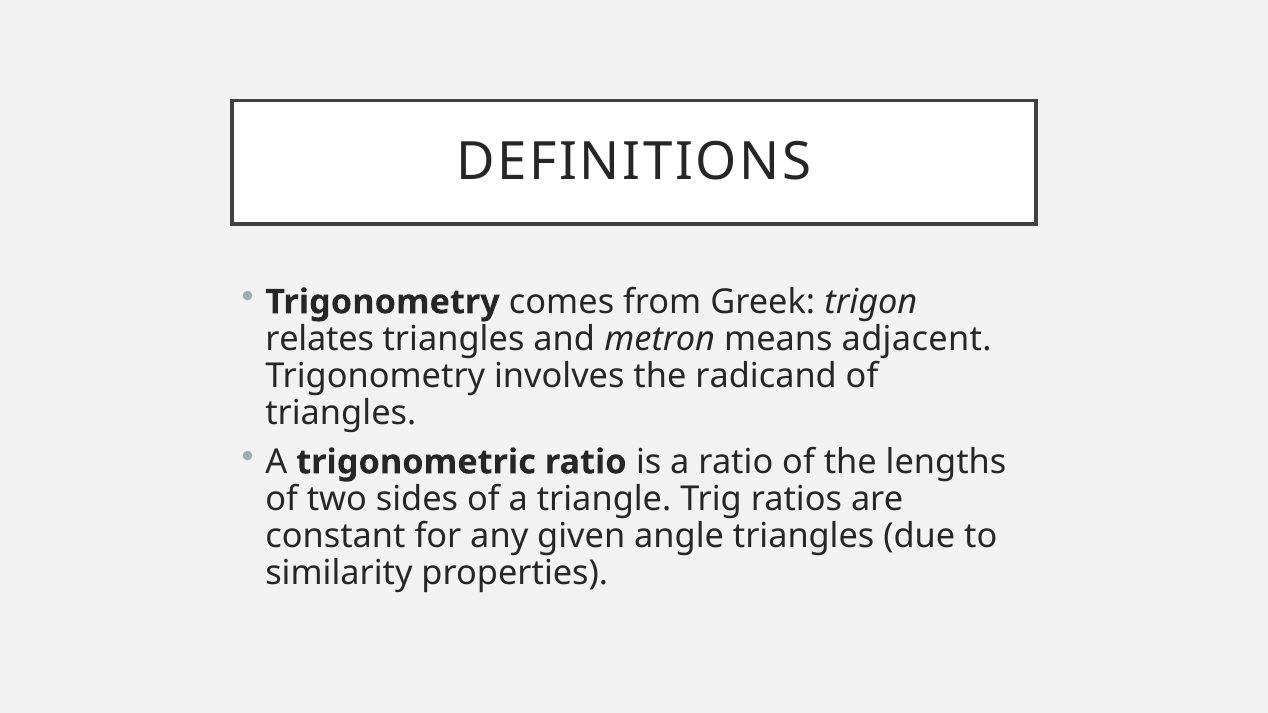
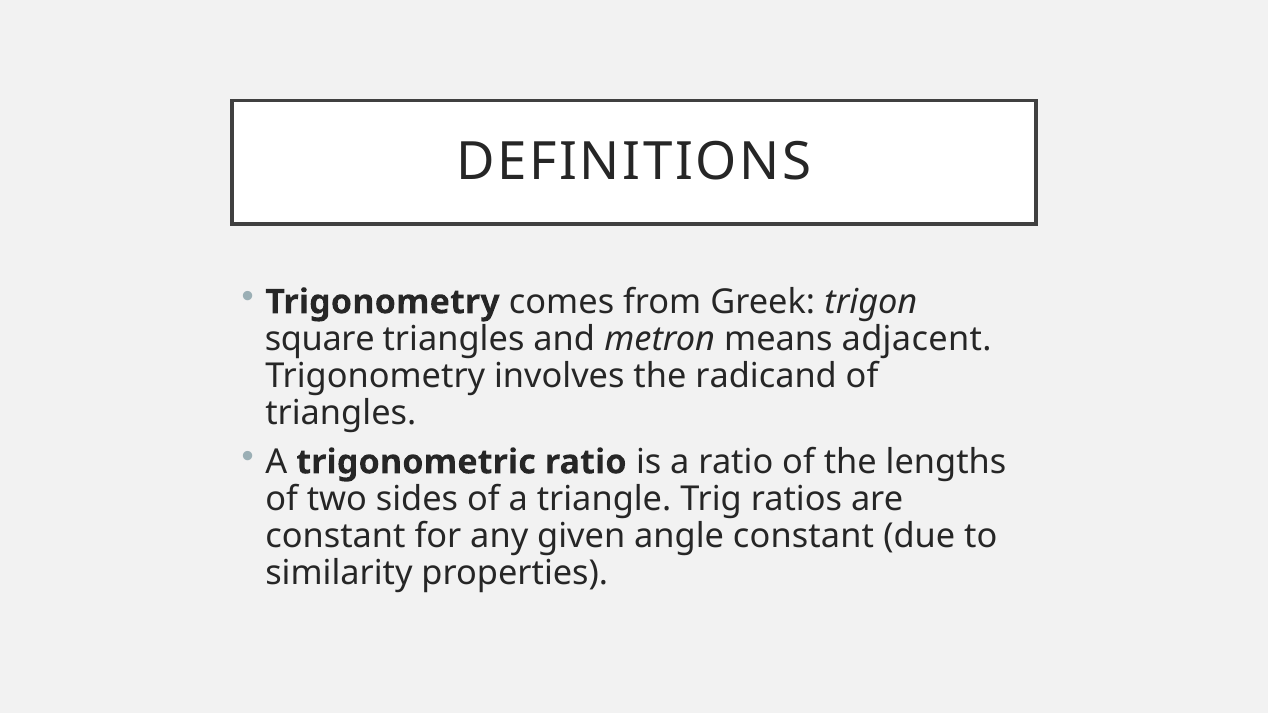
relates: relates -> square (320, 339)
angle triangles: triangles -> constant (804, 536)
